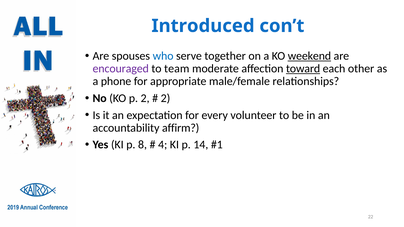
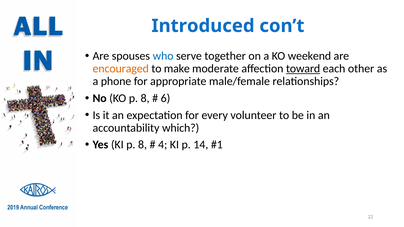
weekend underline: present -> none (309, 56)
encouraged colour: purple -> orange (121, 69)
team: team -> make (177, 69)
KO p 2: 2 -> 8 (145, 98)
2: 2 -> 6 (165, 98)
affirm: affirm -> which (181, 128)
